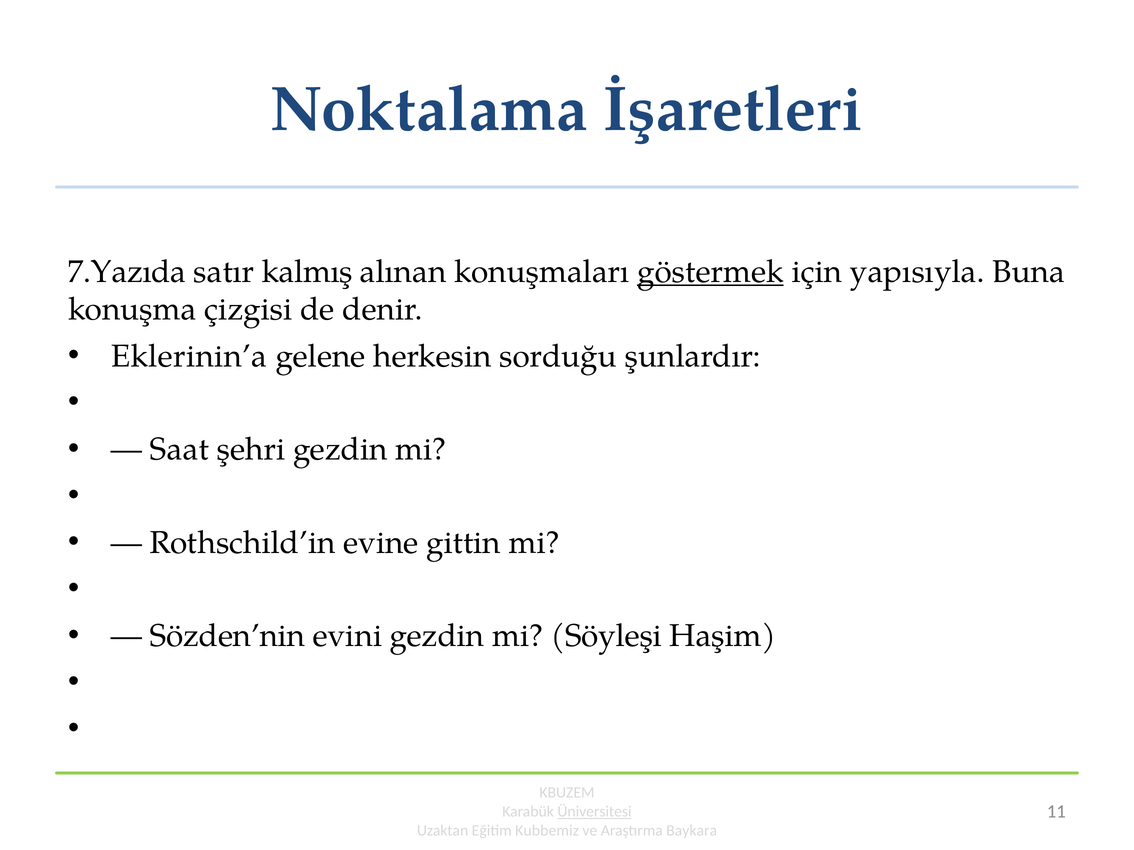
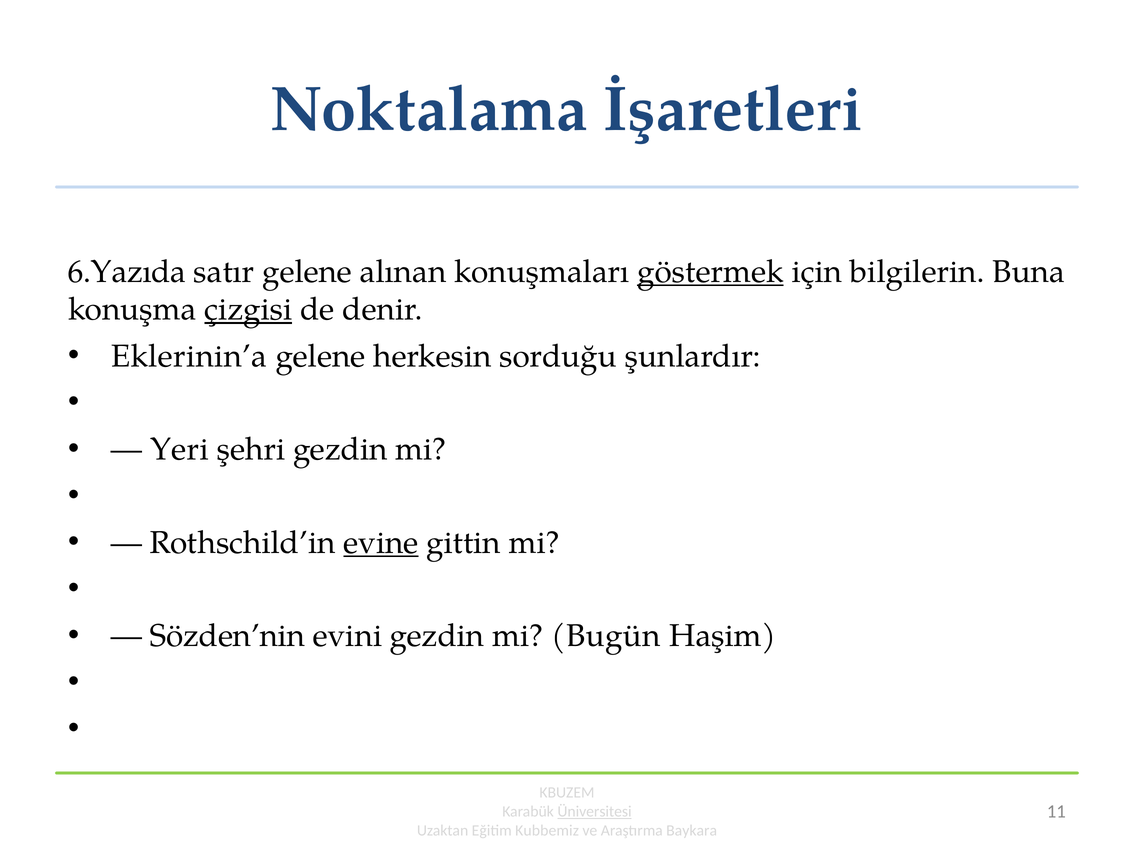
7.Yazıda: 7.Yazıda -> 6.Yazıda (127, 272)
satır kalmış: kalmış -> gelene (307, 272)
yapısıyla: yapısıyla -> bilgilerin (917, 272)
çizgisi underline: none -> present (248, 310)
Saat: Saat -> Yeri (179, 450)
evine underline: none -> present (381, 543)
Söyleşi: Söyleşi -> Bugün (606, 636)
